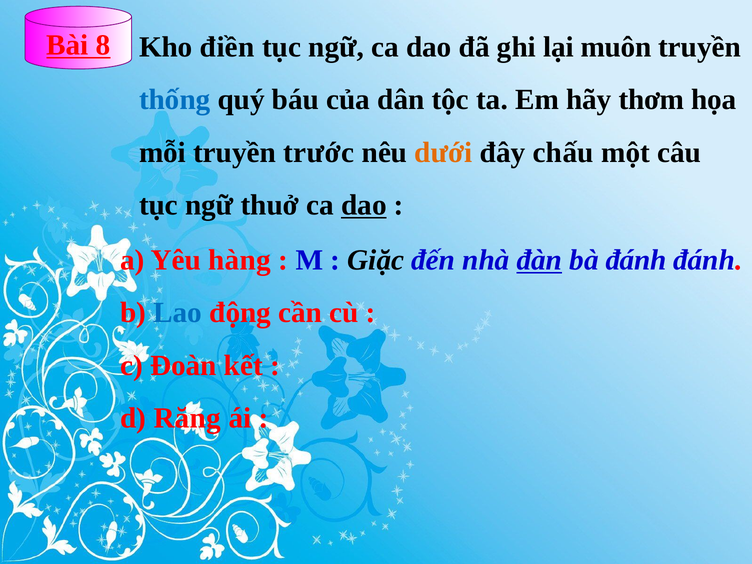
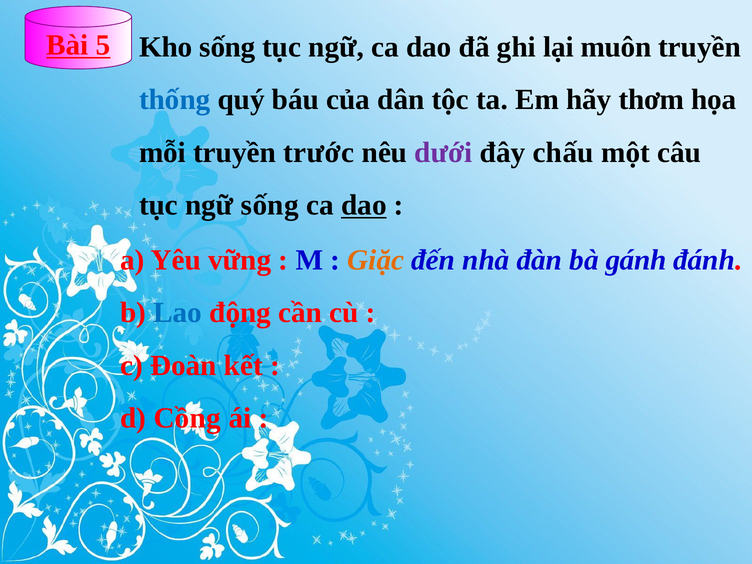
8: 8 -> 5 (103, 45)
Kho điền: điền -> sống (228, 47)
dưới colour: orange -> purple (444, 152)
ngữ thuở: thuở -> sống (270, 205)
hàng: hàng -> vững (240, 260)
Giặc colour: black -> orange (376, 260)
đàn underline: present -> none (539, 260)
bà đánh: đánh -> gánh (636, 260)
Răng: Răng -> Cồng (187, 418)
